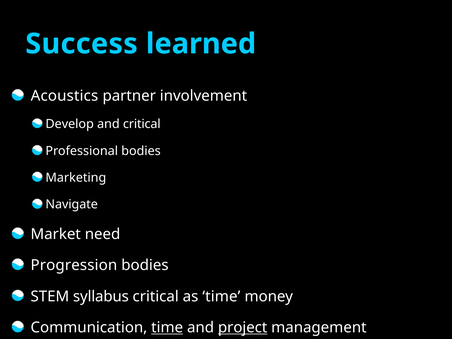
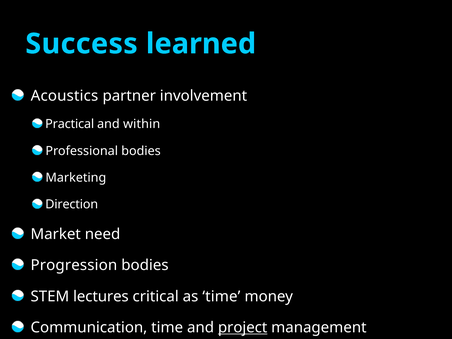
Develop: Develop -> Practical (70, 124)
and critical: critical -> within (142, 124)
Navigate: Navigate -> Direction (72, 204)
syllabus: syllabus -> lectures (101, 296)
time underline: present -> none (167, 327)
